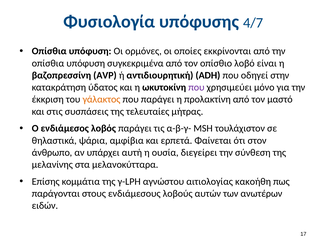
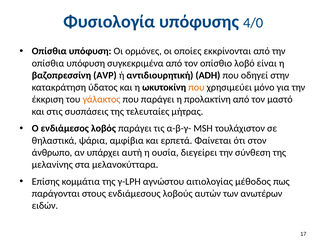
4/7: 4/7 -> 4/0 (253, 23)
που colour: purple -> orange (196, 87)
κακοήθη: κακοήθη -> μέθοδος (253, 181)
